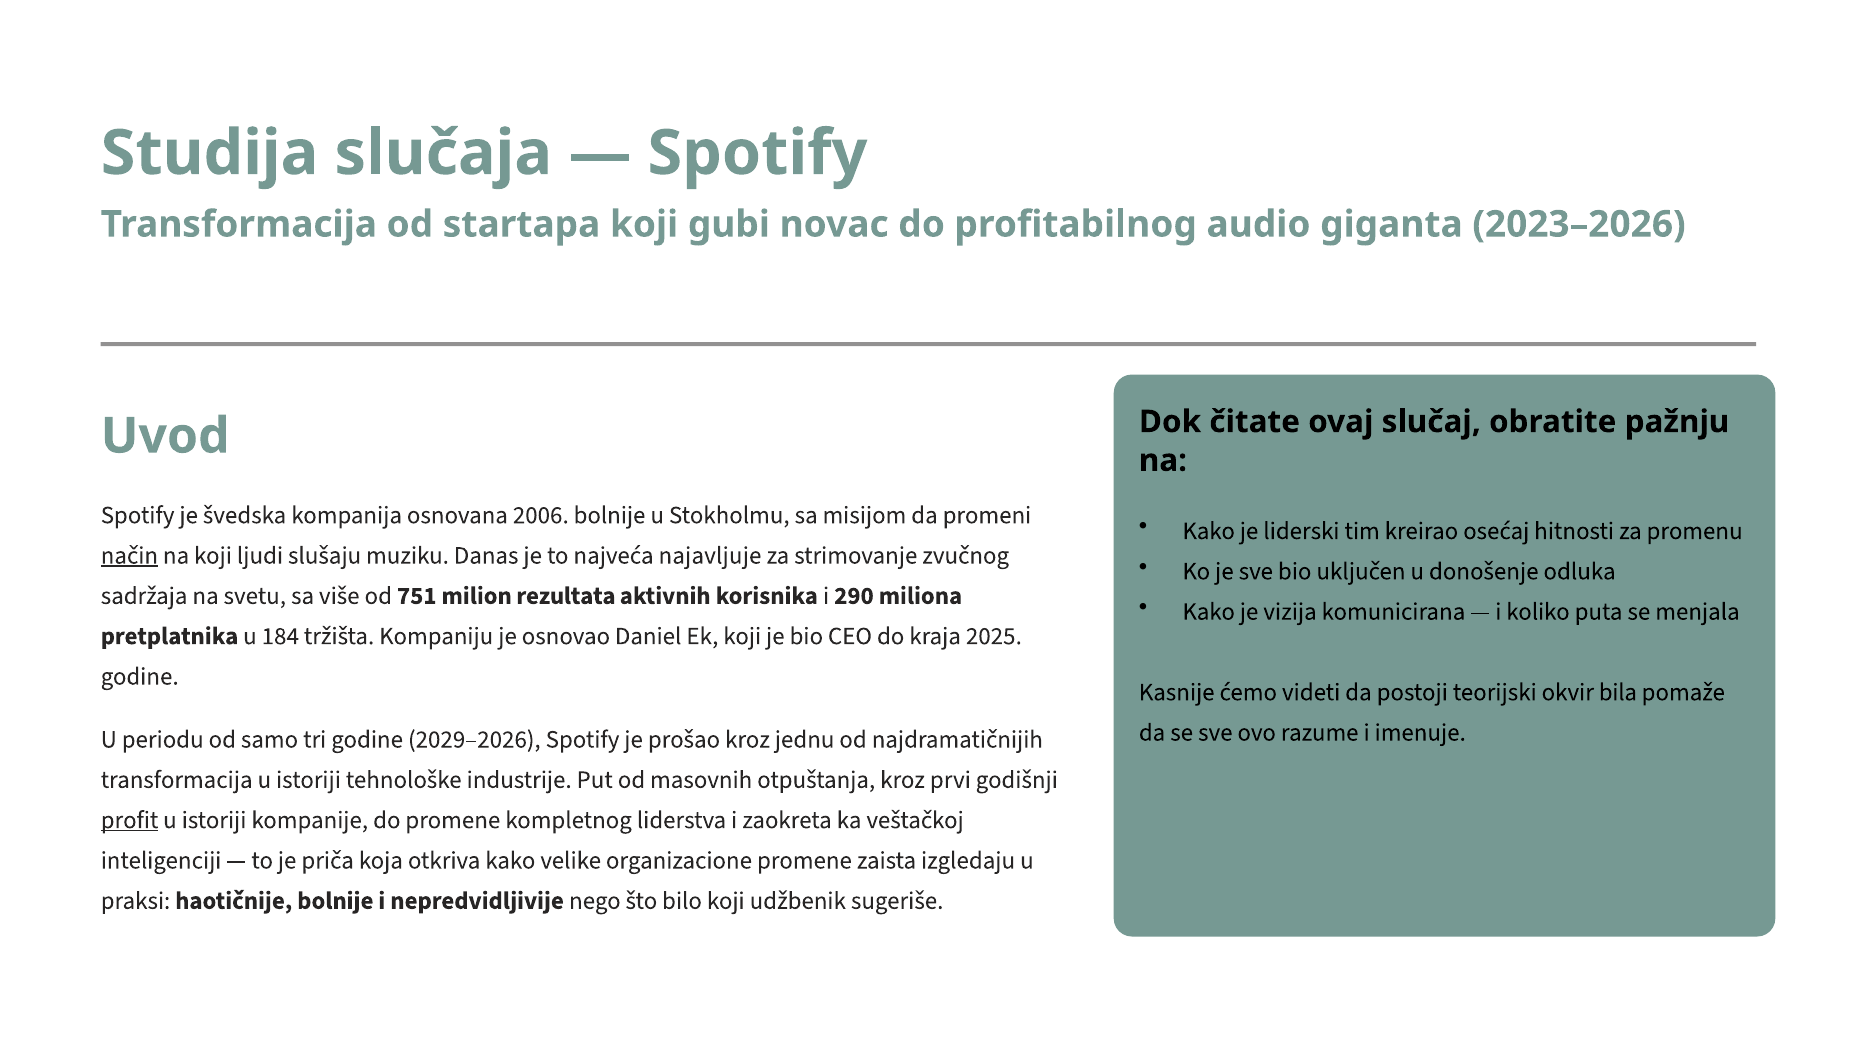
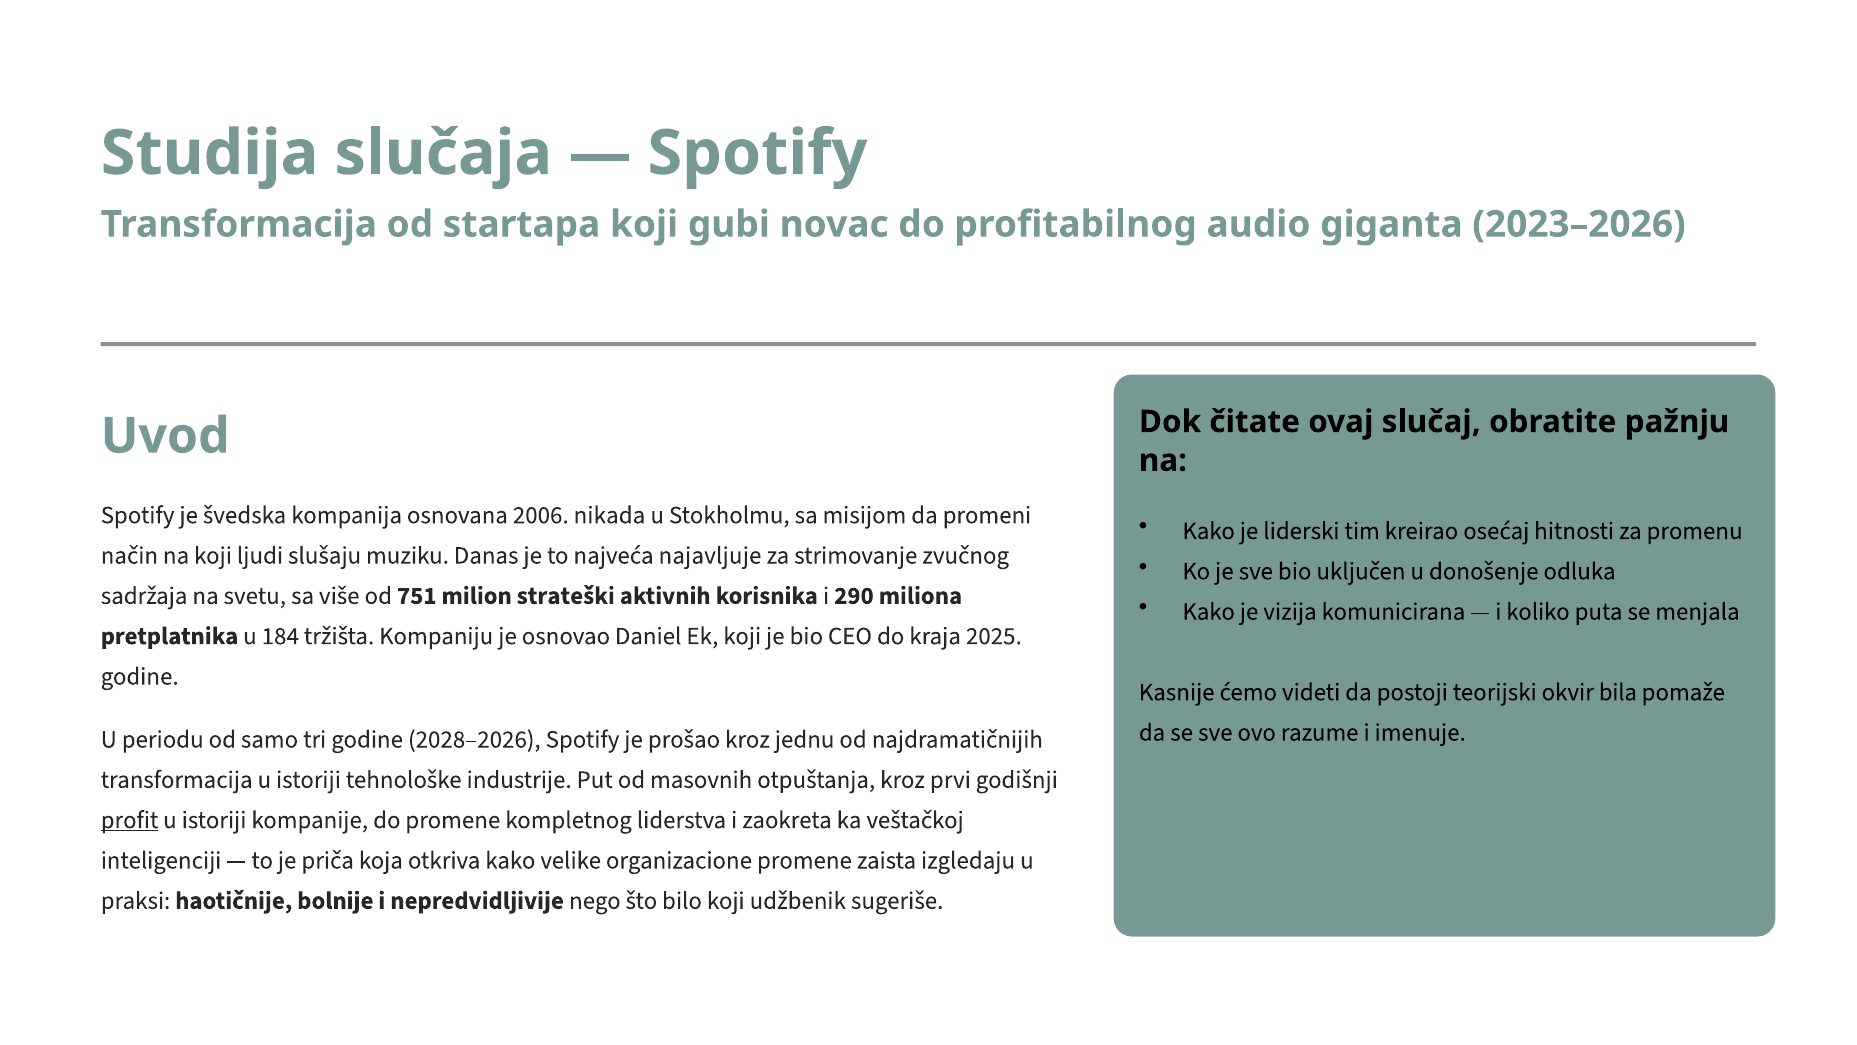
2006 bolnije: bolnije -> nikada (609, 515)
način underline: present -> none (129, 555)
rezultata: rezultata -> strateški (566, 595)
2029–2026: 2029–2026 -> 2028–2026 (474, 739)
